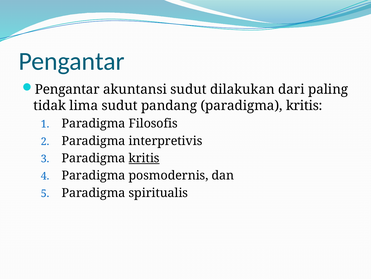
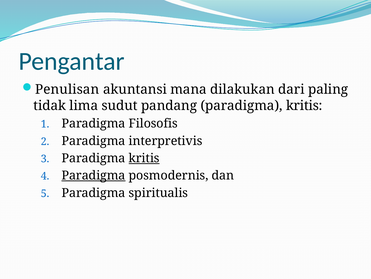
Pengantar: Pengantar -> Penulisan (67, 89)
akuntansi sudut: sudut -> mana (189, 89)
Paradigma underline: none -> present (94, 175)
